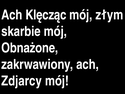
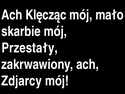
złym: złym -> mało (110, 15)
Obnażone: Obnażone -> Przestały (30, 48)
